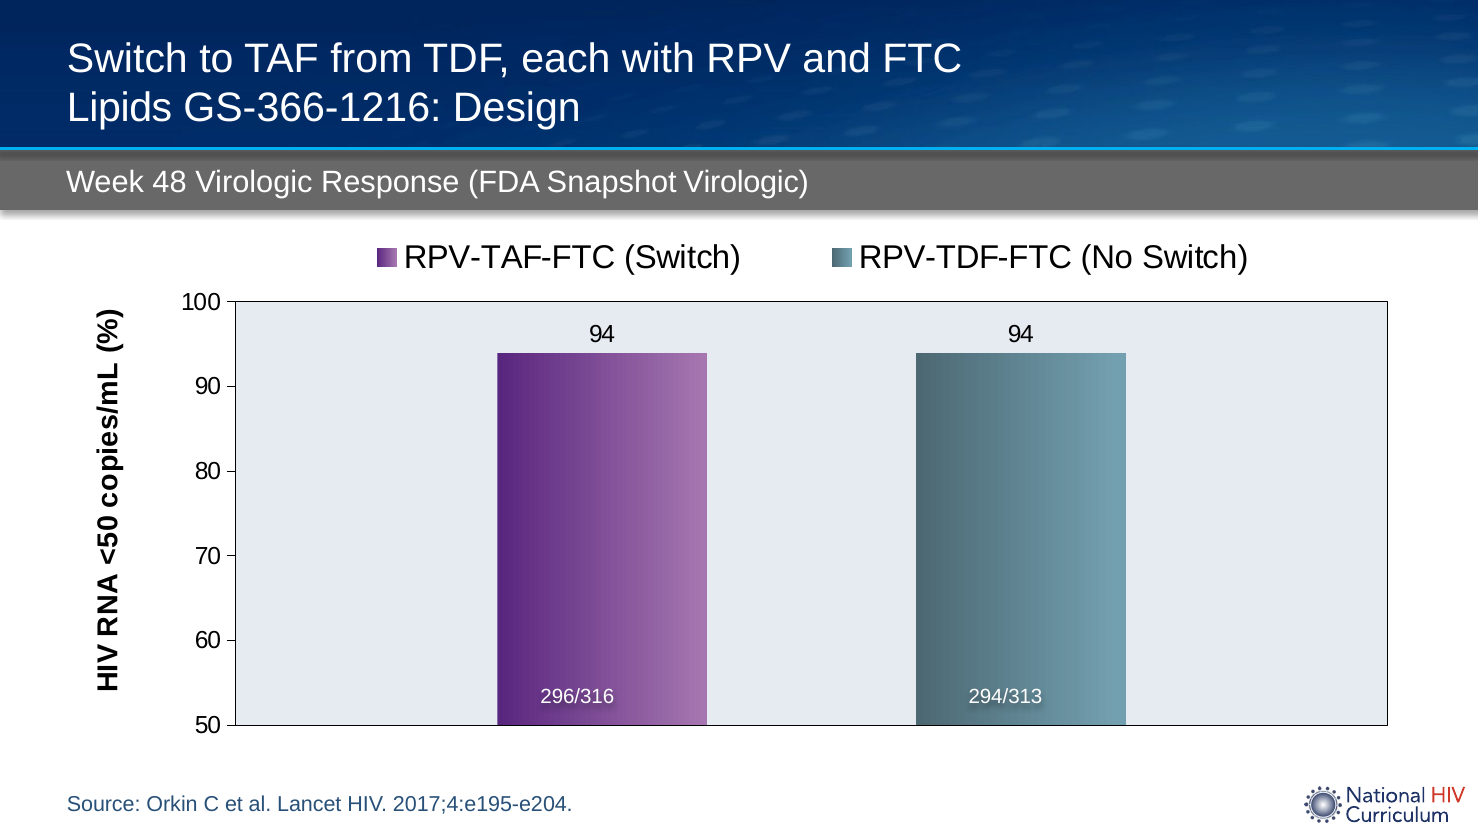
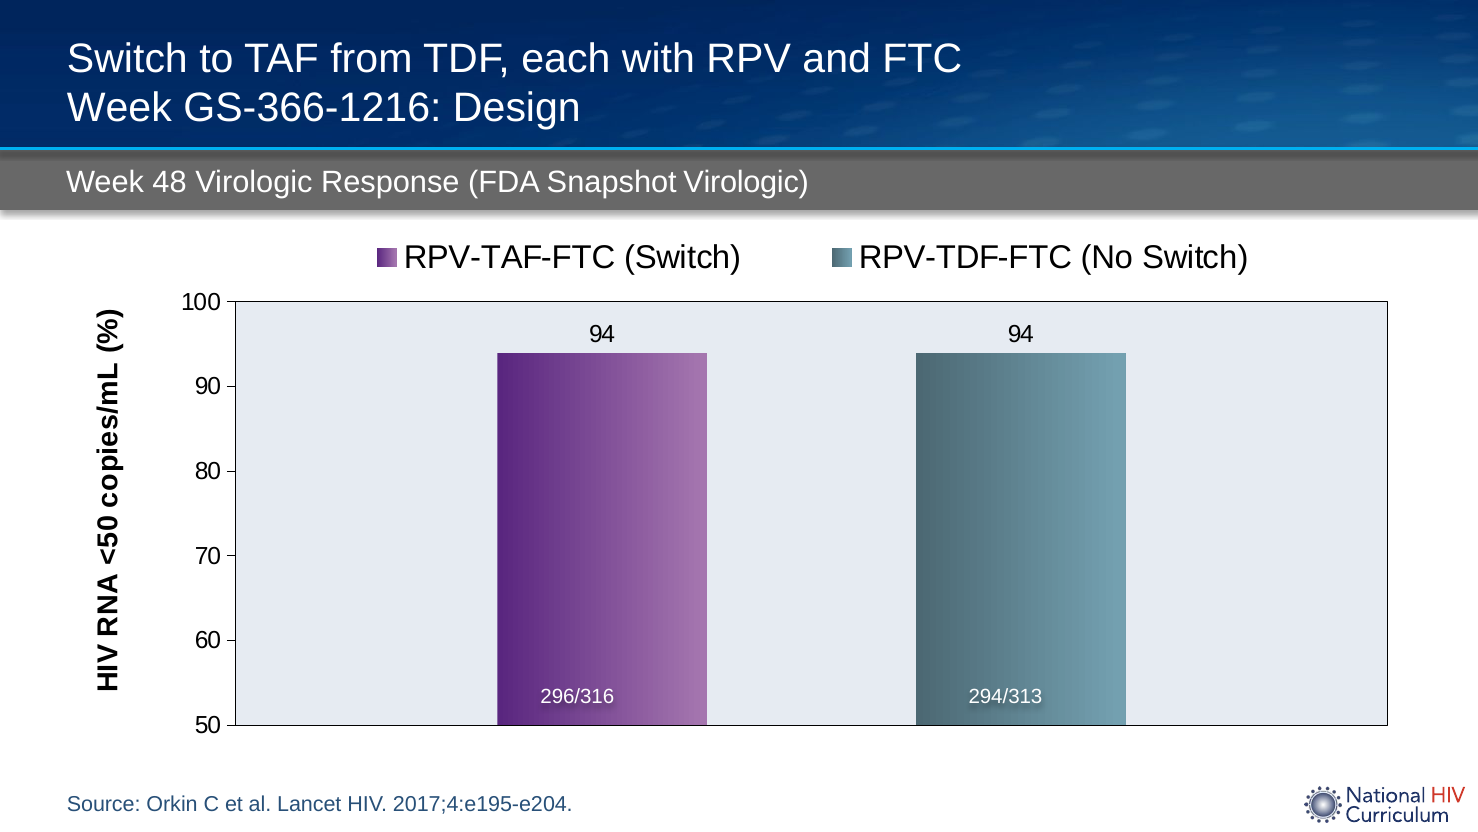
Lipids: Lipids -> Week (119, 108)
